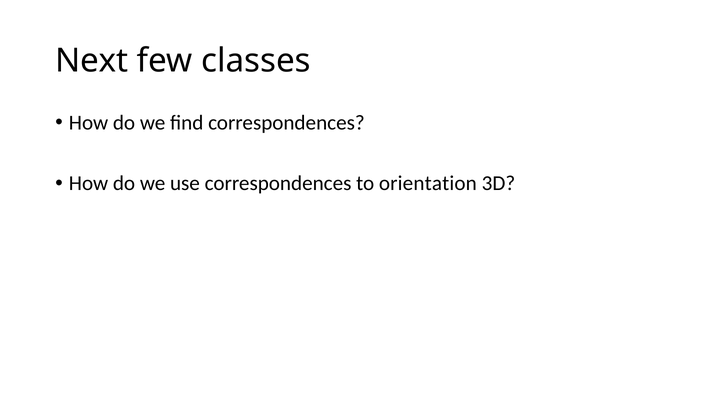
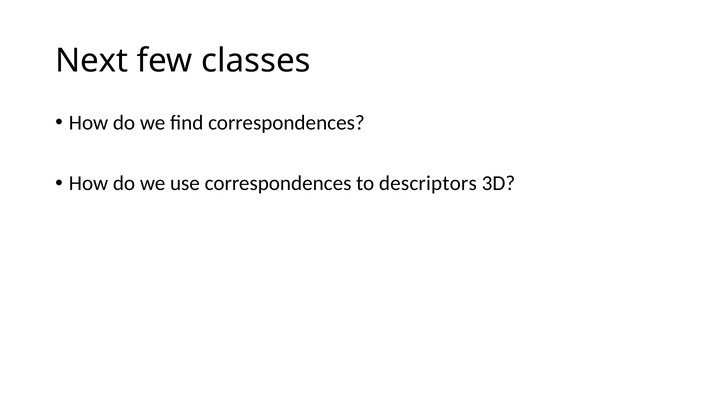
orientation: orientation -> descriptors (428, 183)
